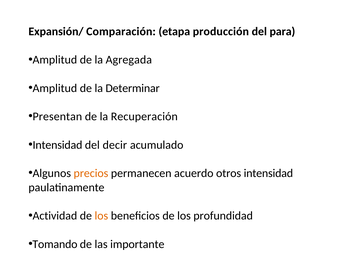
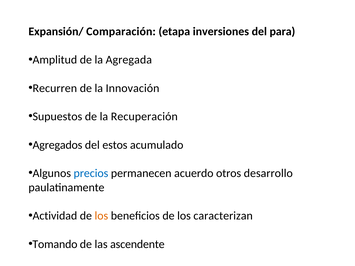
producción: producción -> inversiones (221, 31)
Amplitud: Amplitud -> Recurren (55, 88)
Determinar: Determinar -> Innovación (133, 88)
Presentan: Presentan -> Supuestos (57, 117)
Intensidad: Intensidad -> Agregados (57, 145)
decir: decir -> estos (115, 145)
precios colour: orange -> blue (91, 173)
otros intensidad: intensidad -> desarrollo (268, 173)
profundidad: profundidad -> caracterizan (223, 216)
importante: importante -> ascendente (137, 244)
